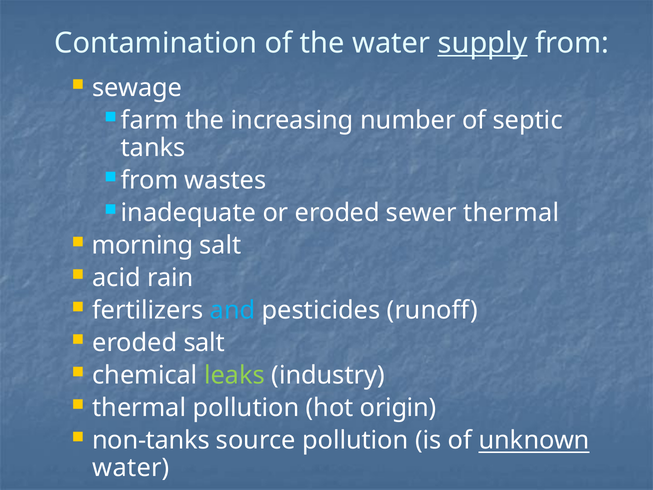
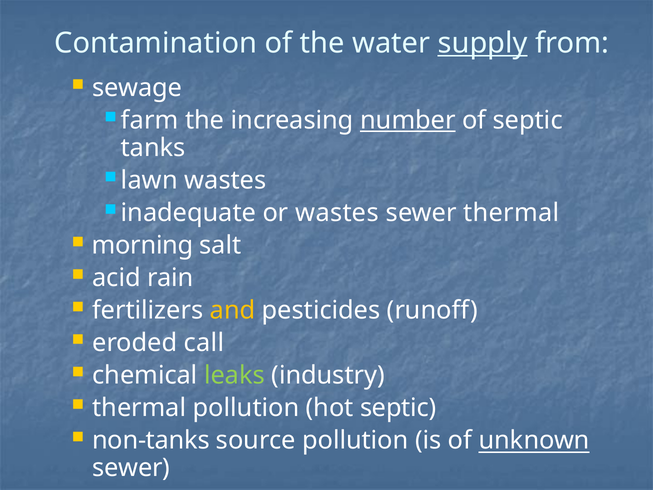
number underline: none -> present (408, 120)
from: from -> lawn (149, 180)
or eroded: eroded -> wastes (337, 213)
and colour: light blue -> yellow (233, 310)
eroded salt: salt -> call (204, 343)
hot origin: origin -> septic (398, 408)
water: water -> sewer (131, 468)
